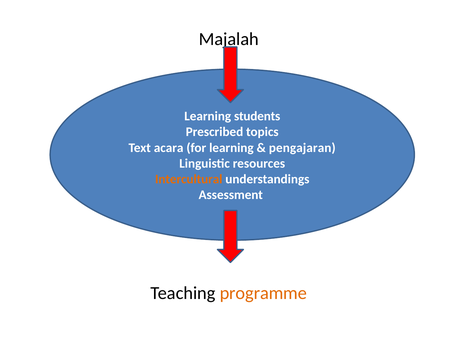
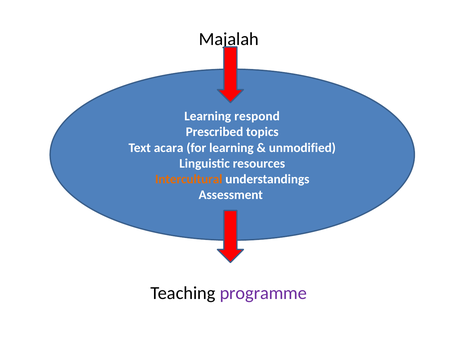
students: students -> respond (257, 116)
pengajaran: pengajaran -> unmodified (302, 148)
programme colour: orange -> purple (263, 293)
